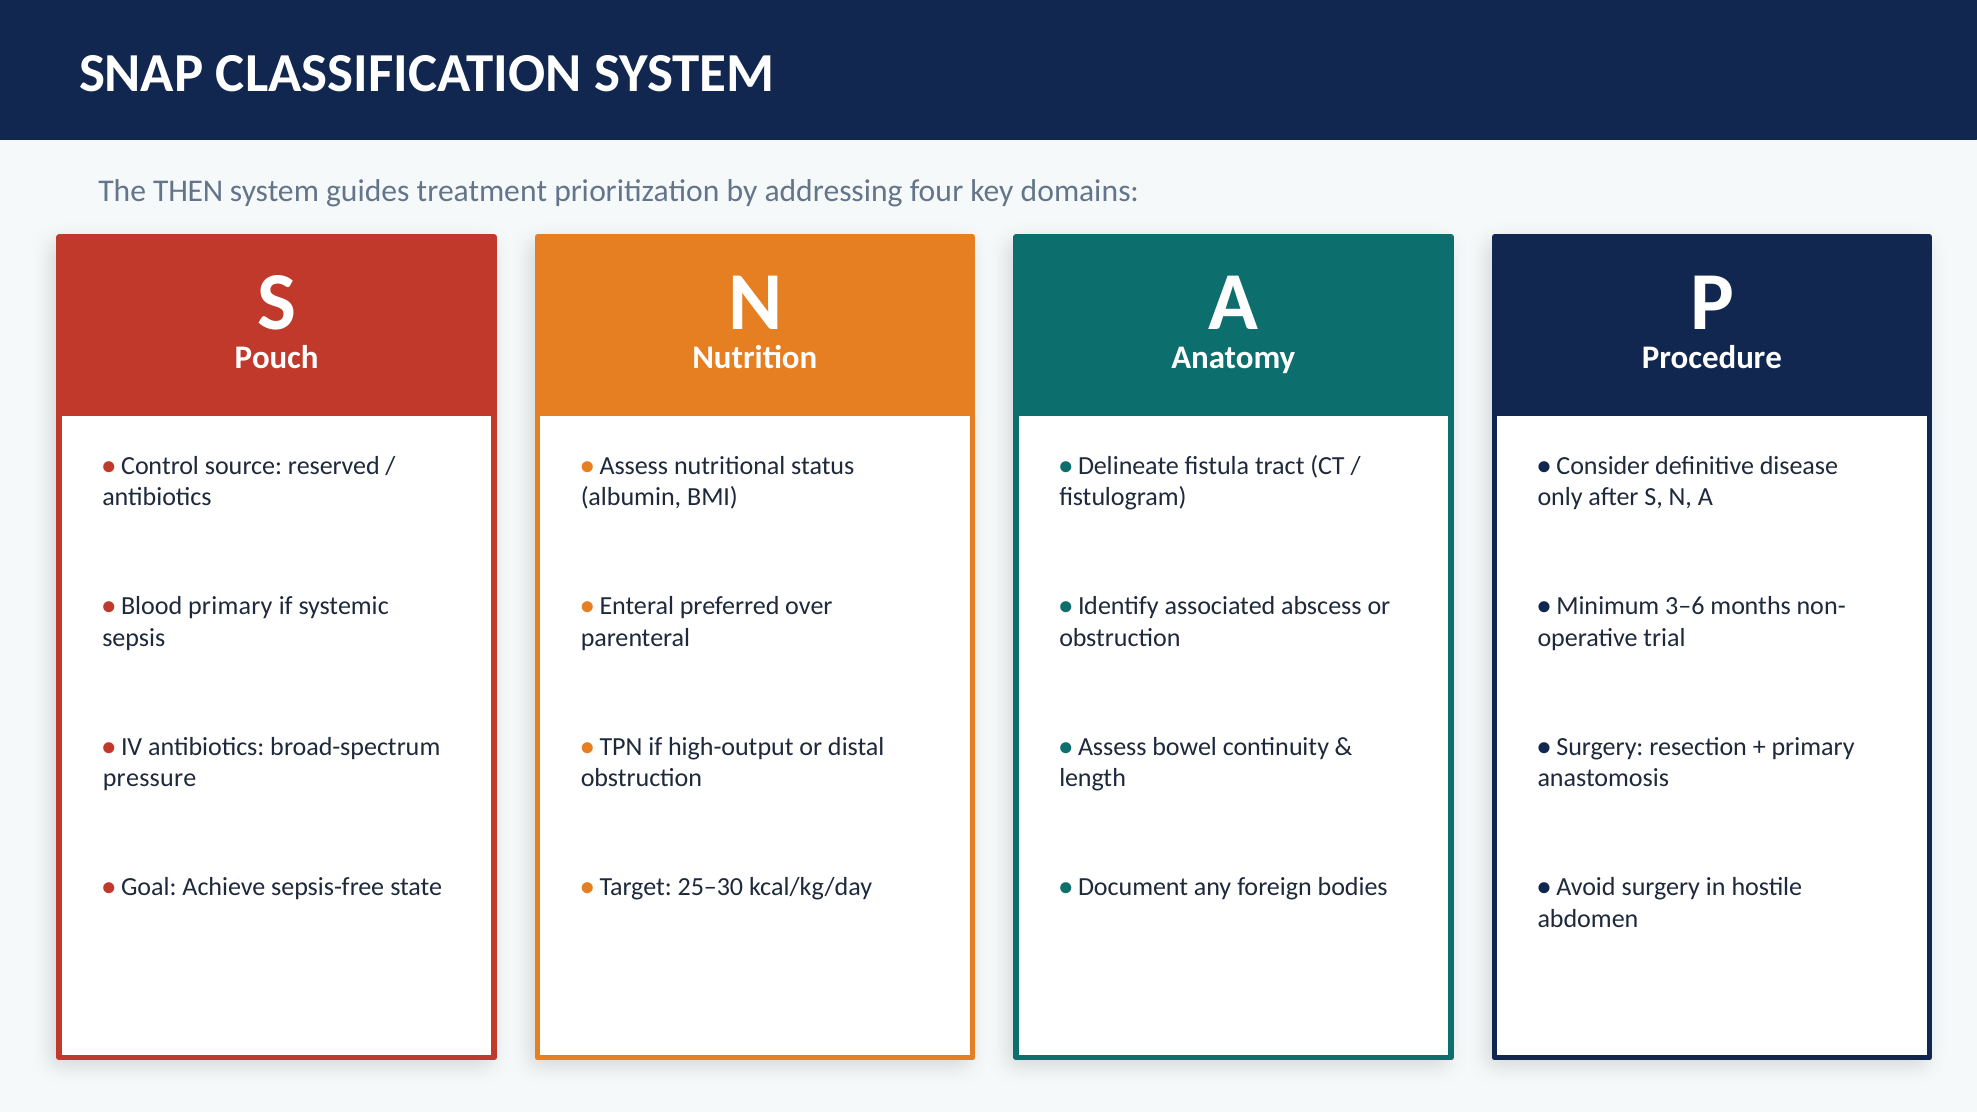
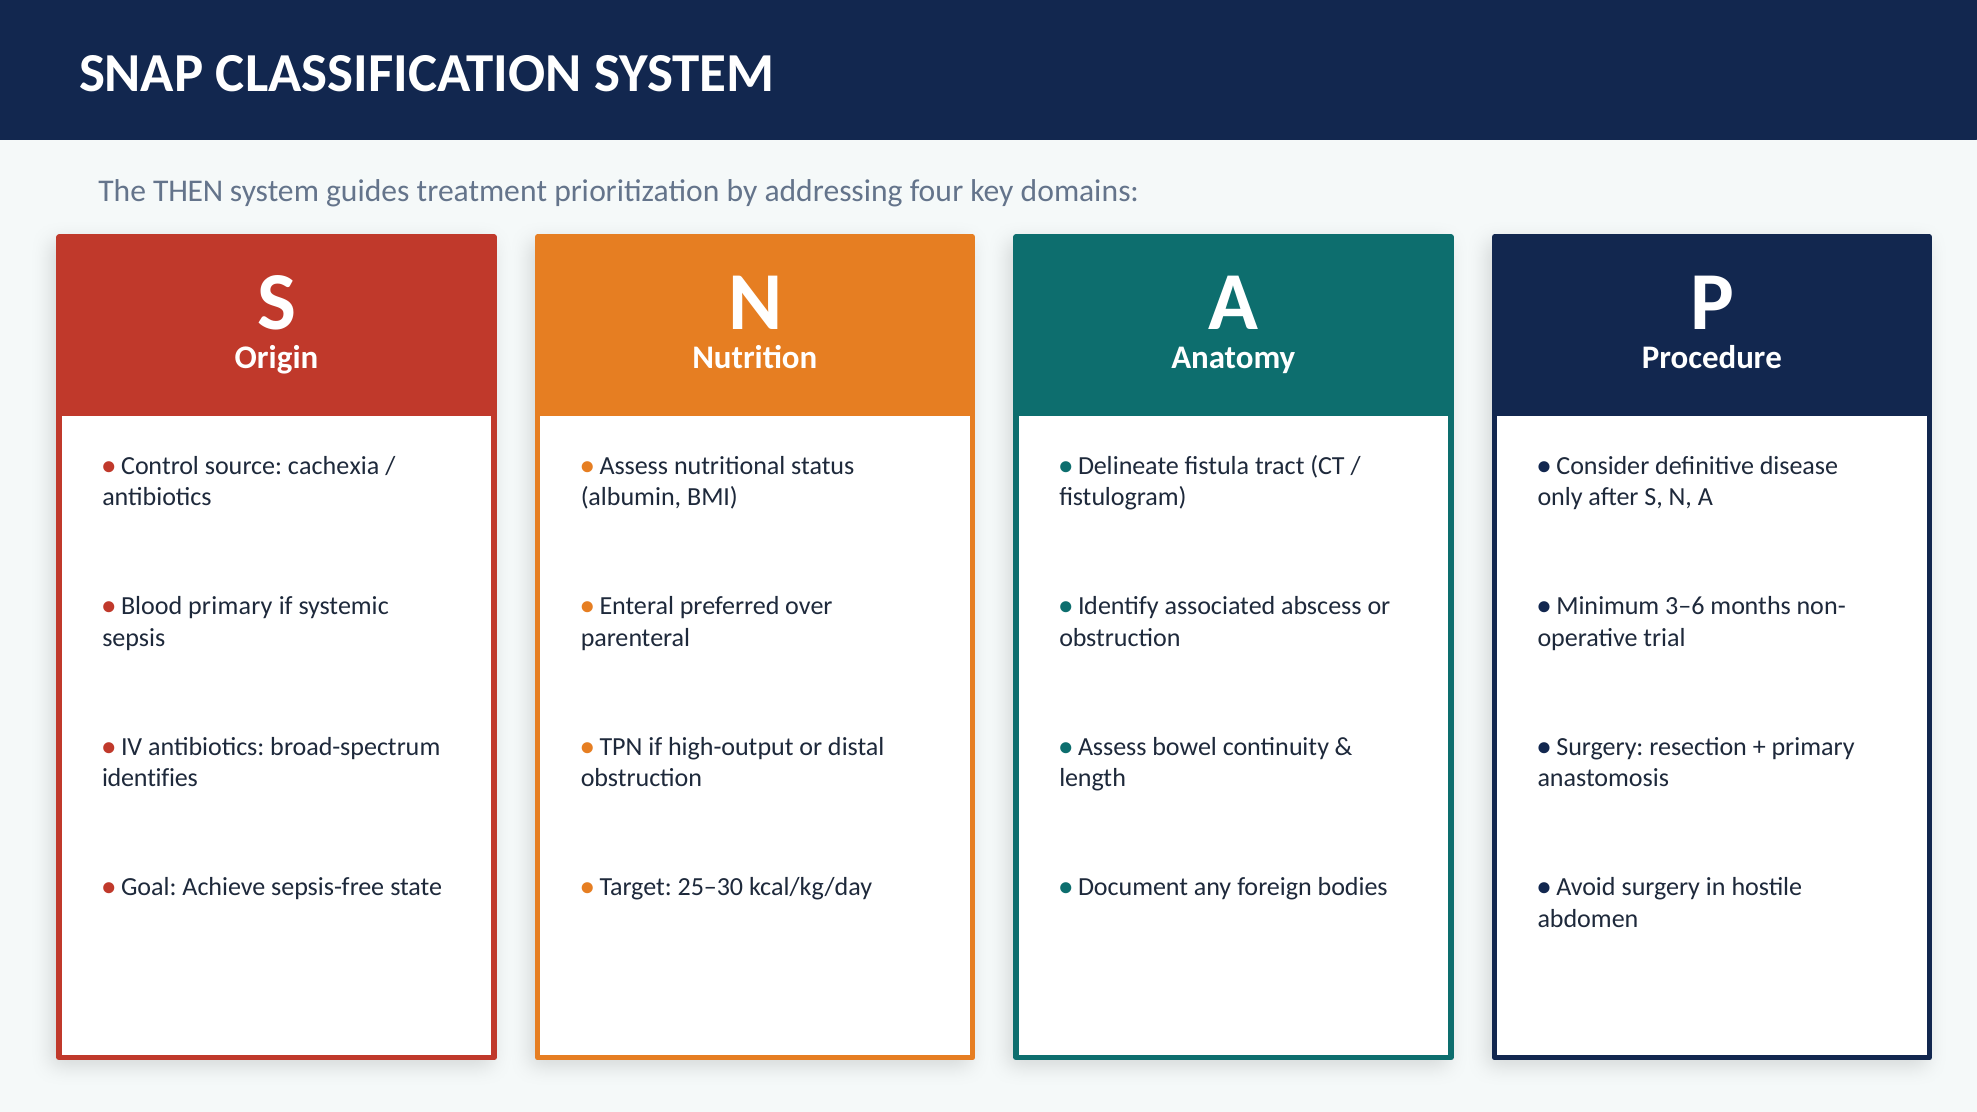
Pouch: Pouch -> Origin (276, 358)
reserved: reserved -> cachexia (334, 466)
pressure: pressure -> identifies (150, 778)
